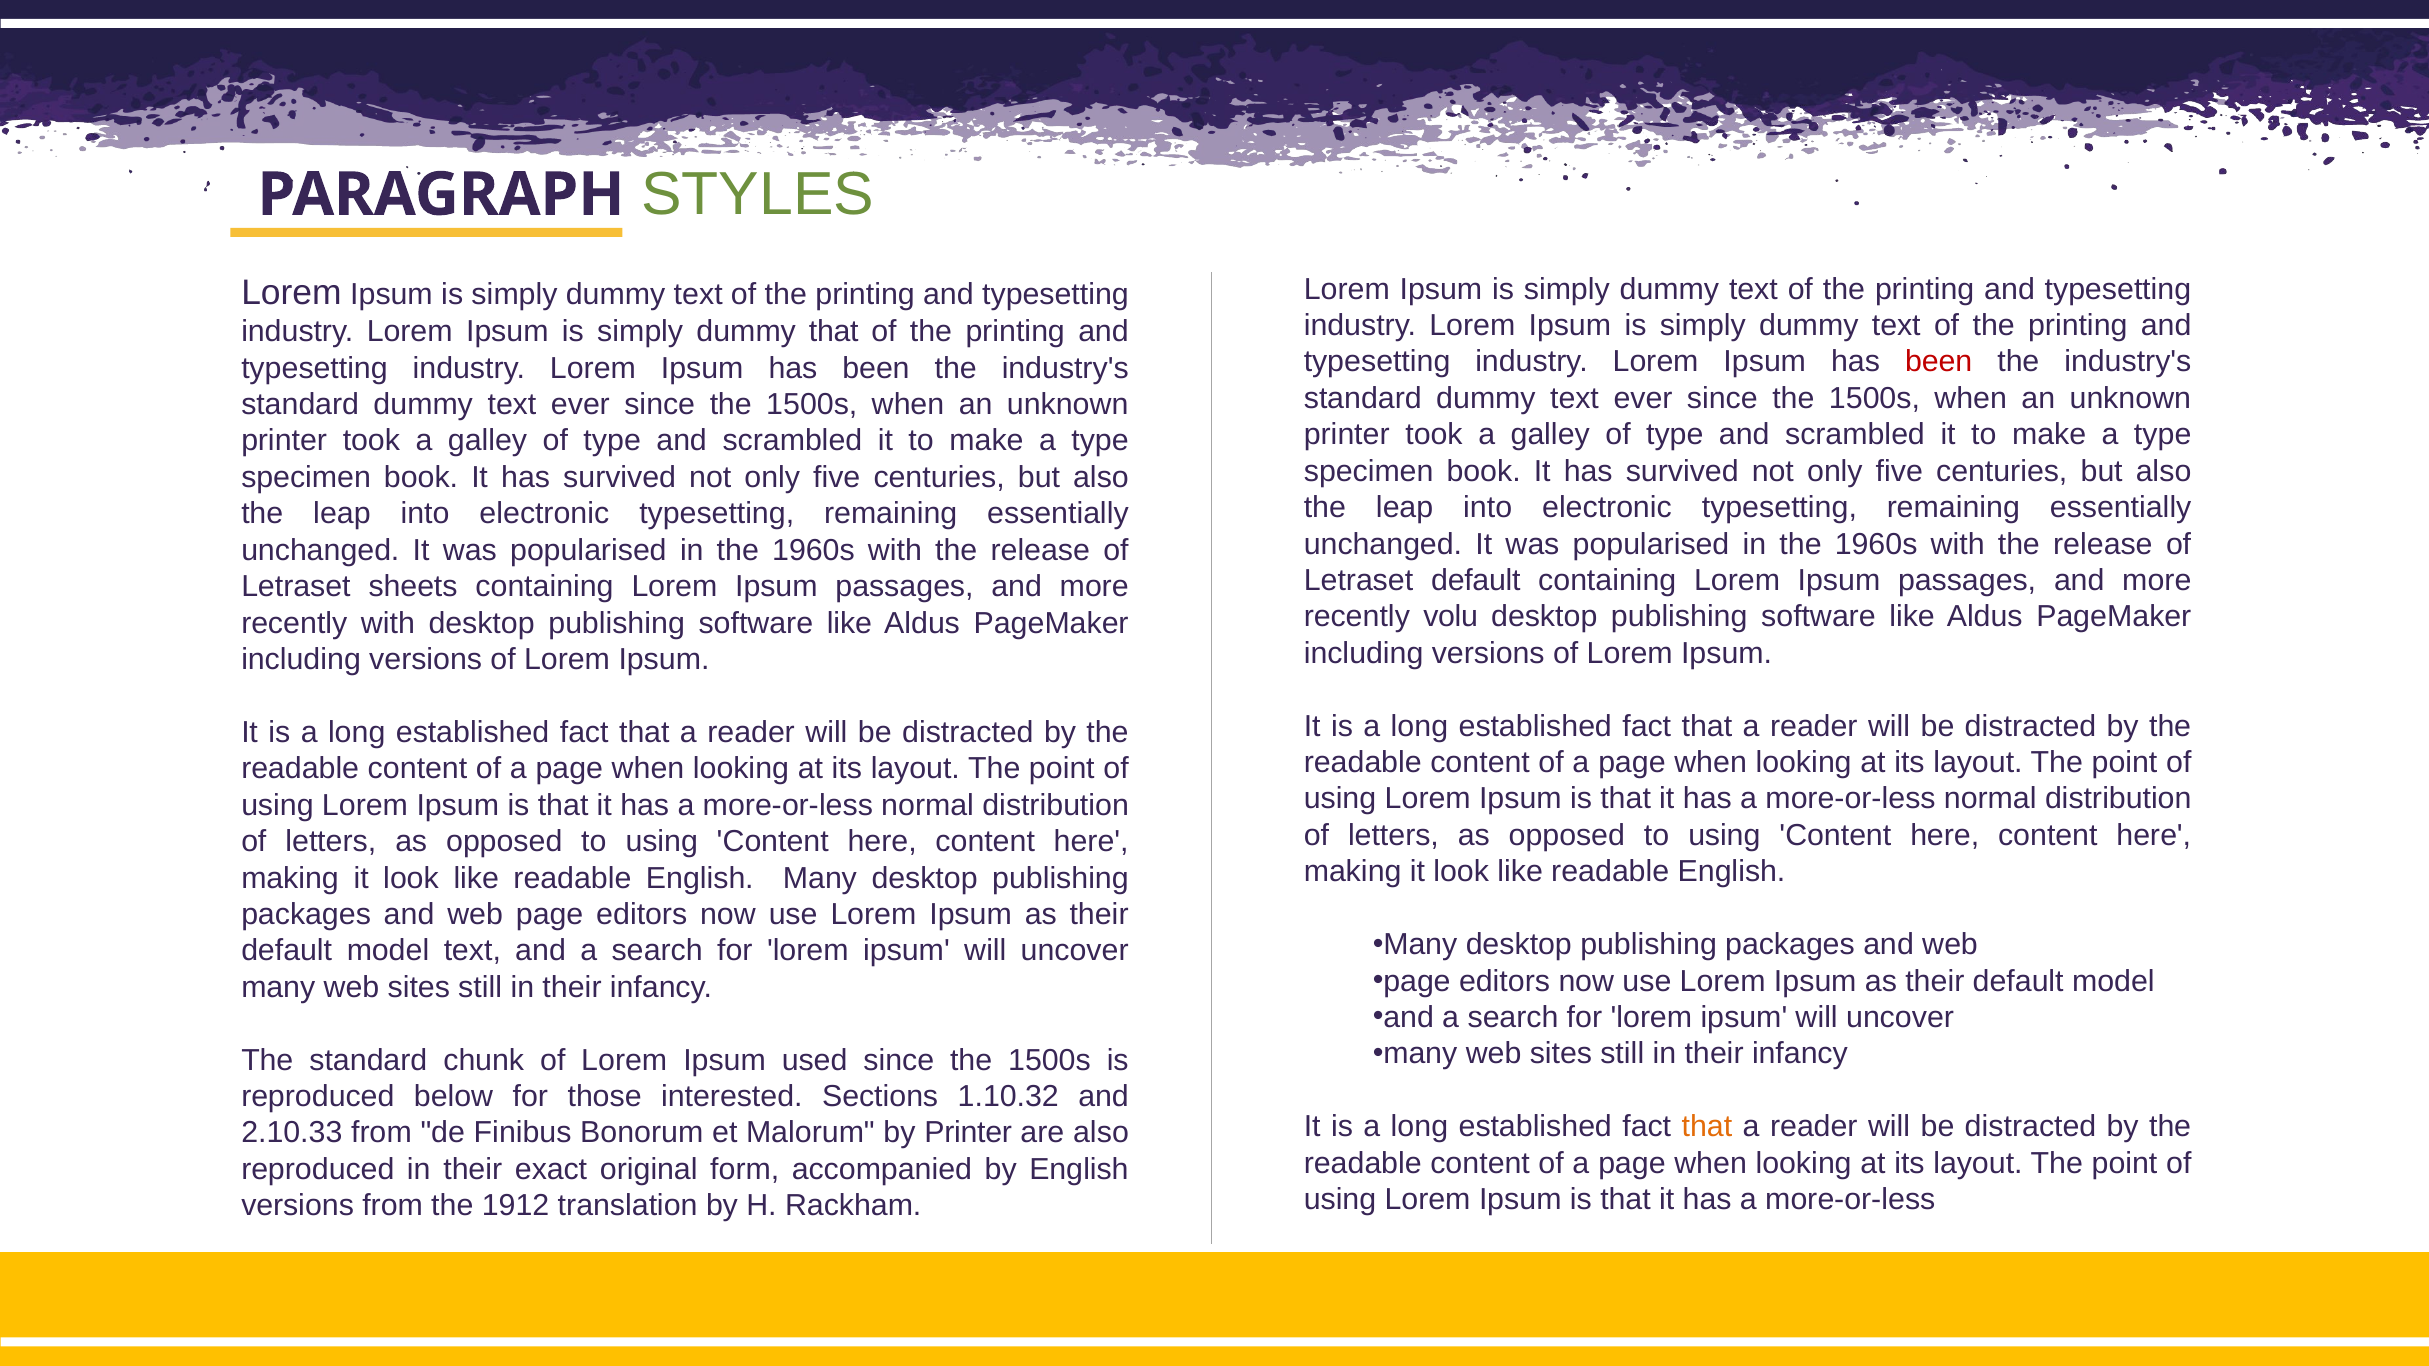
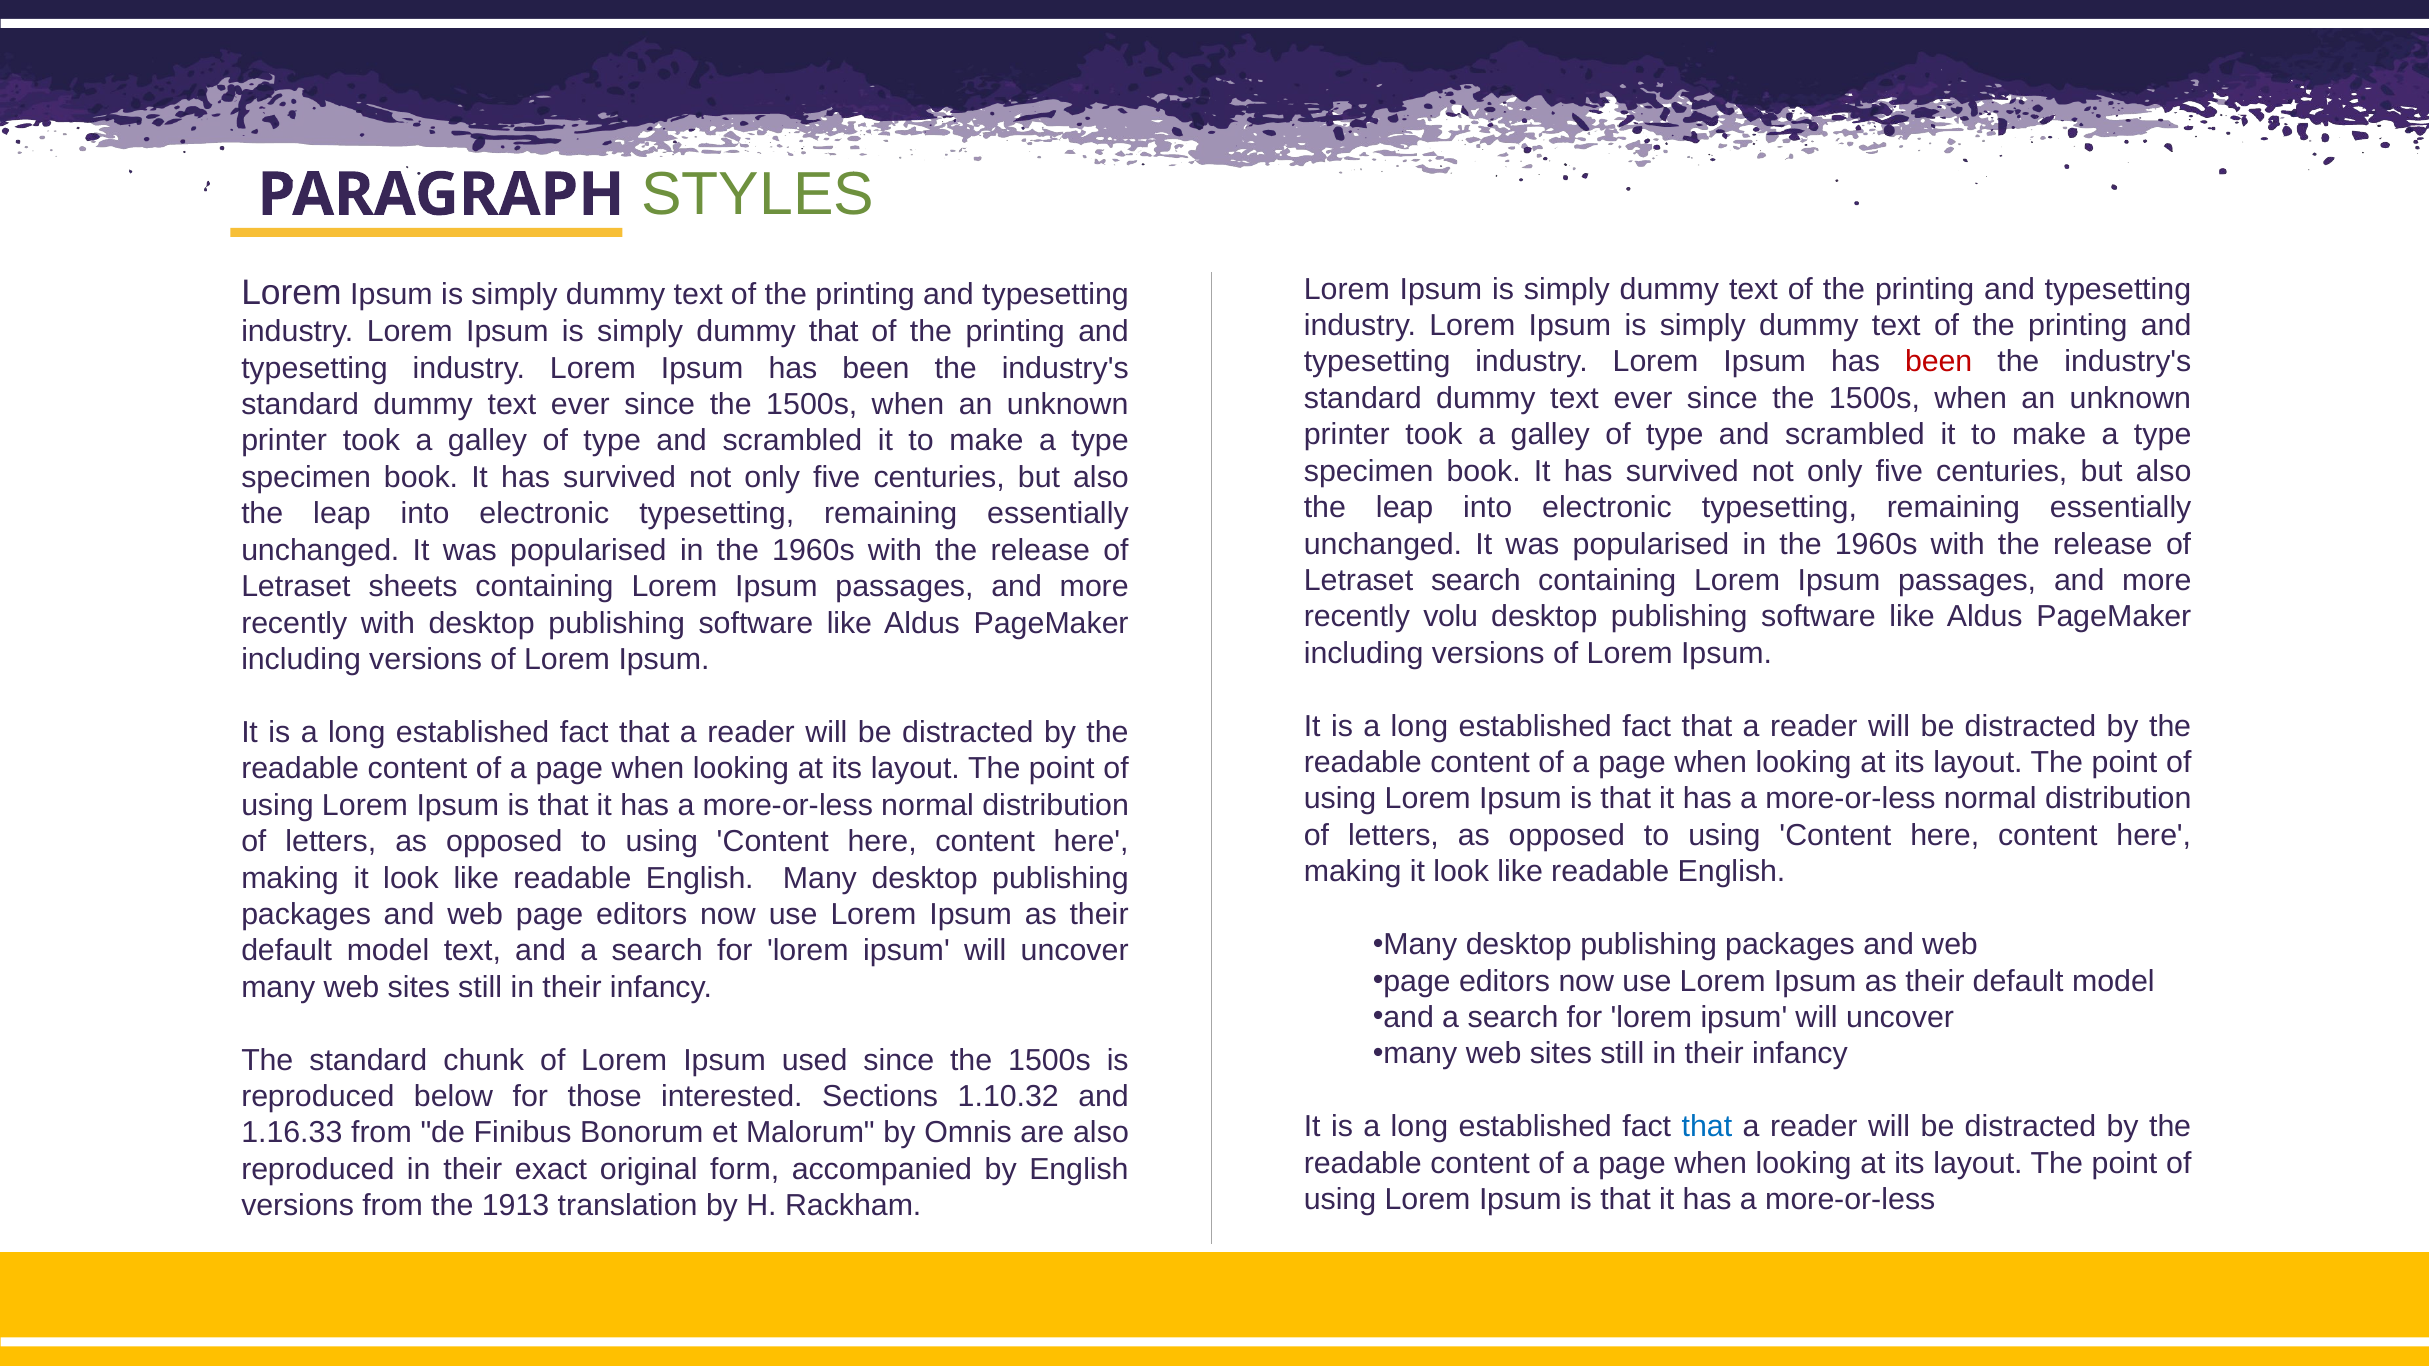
Letraset default: default -> search (1476, 581)
that colour: orange -> blue (1707, 1127)
2.10.33: 2.10.33 -> 1.16.33 (292, 1133)
by Printer: Printer -> Omnis (968, 1133)
1912: 1912 -> 1913 (516, 1206)
